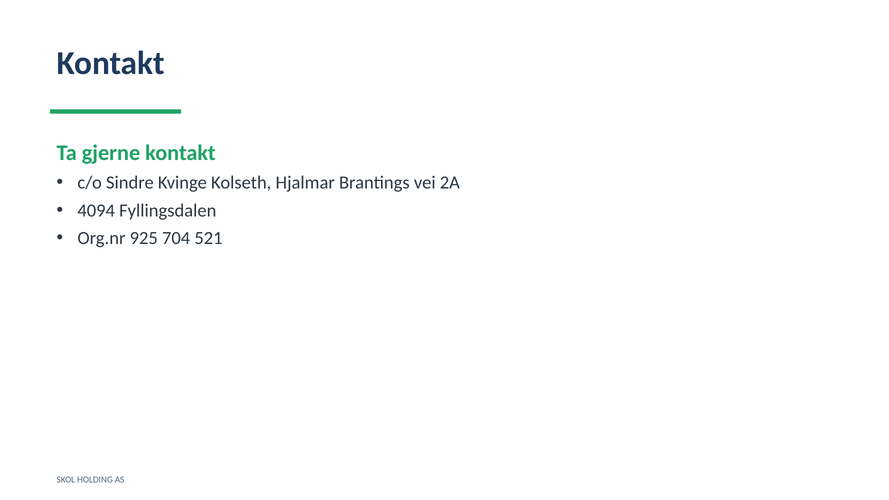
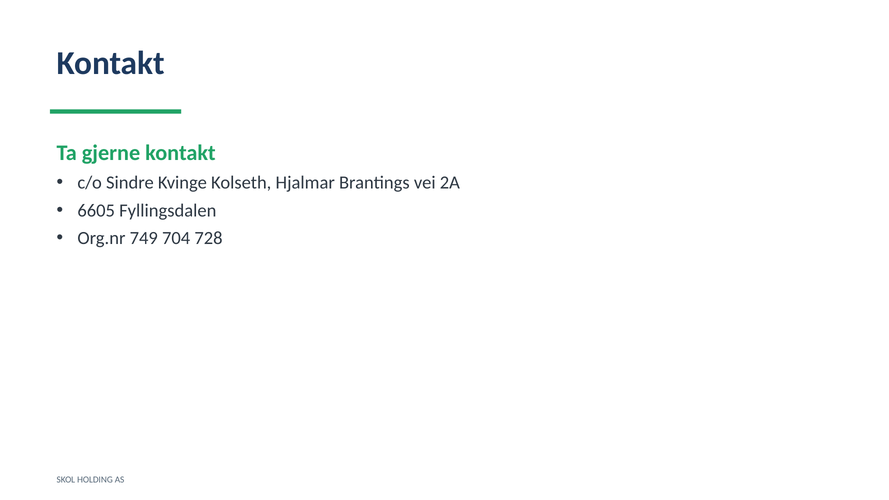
4094: 4094 -> 6605 (96, 211)
925: 925 -> 749 (144, 238)
521: 521 -> 728 (209, 238)
